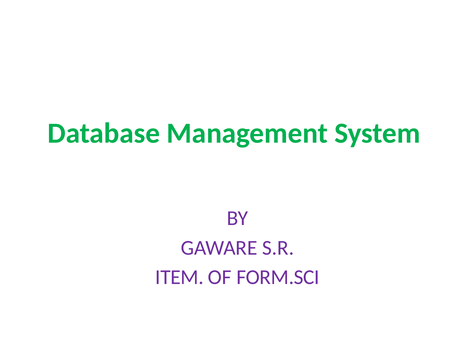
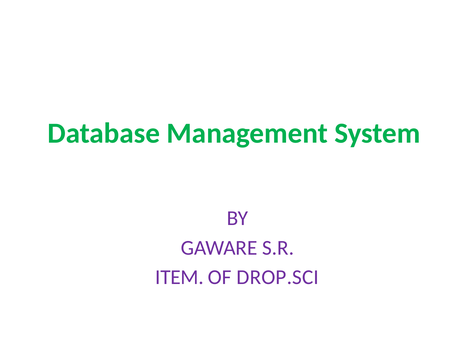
FORM.SCI: FORM.SCI -> DROP.SCI (278, 278)
